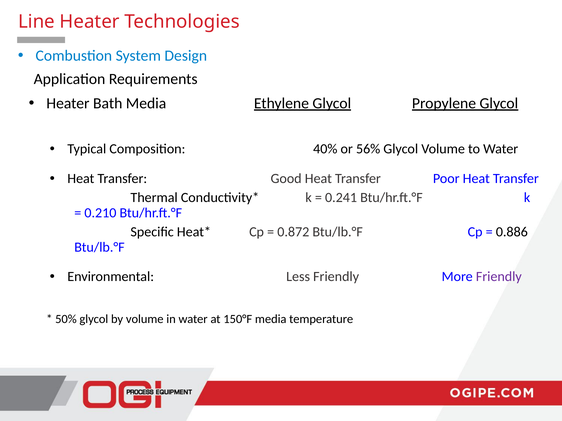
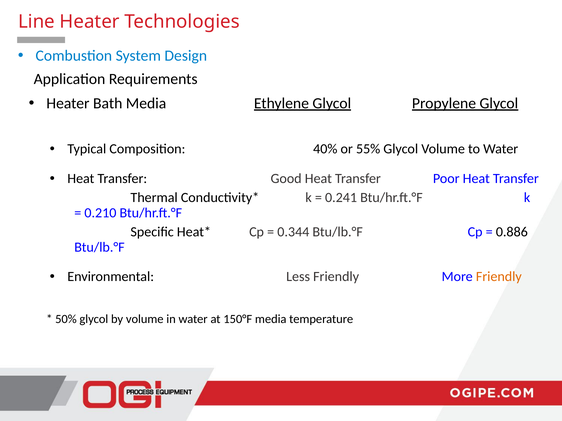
56%: 56% -> 55% (368, 149)
0.872: 0.872 -> 0.344 (293, 232)
Friendly colour: purple -> orange (499, 277)
